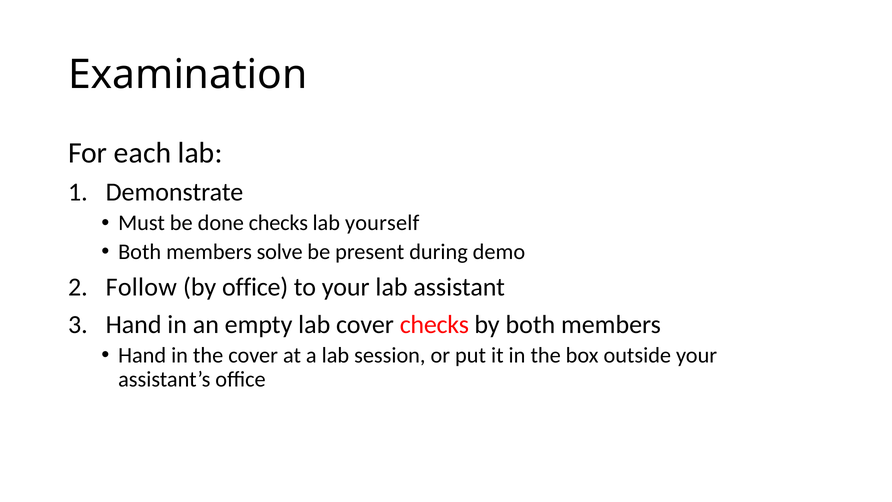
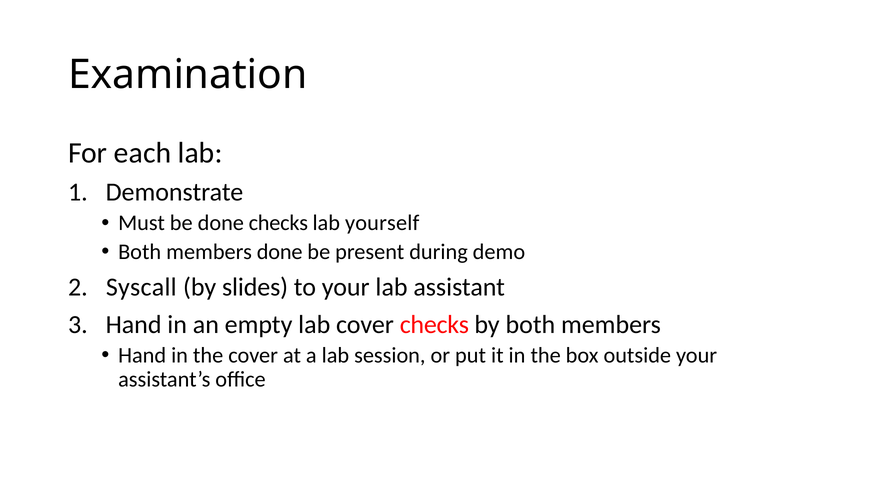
members solve: solve -> done (280, 252)
Follow: Follow -> Syscall (141, 287)
by office: office -> slides (255, 287)
